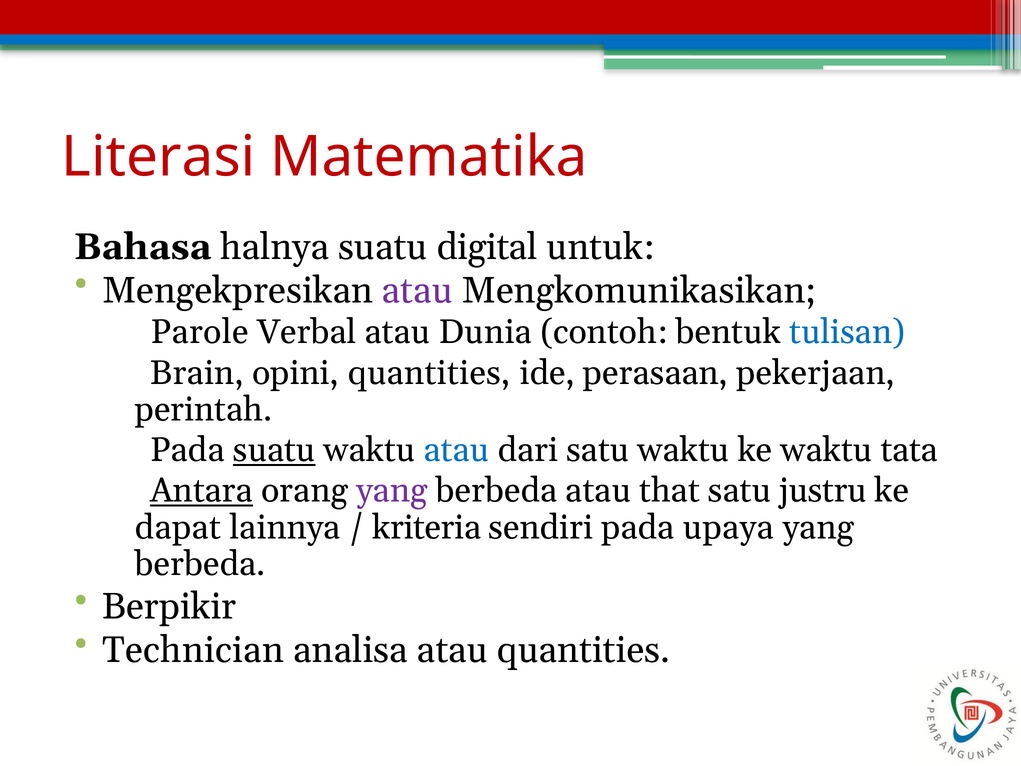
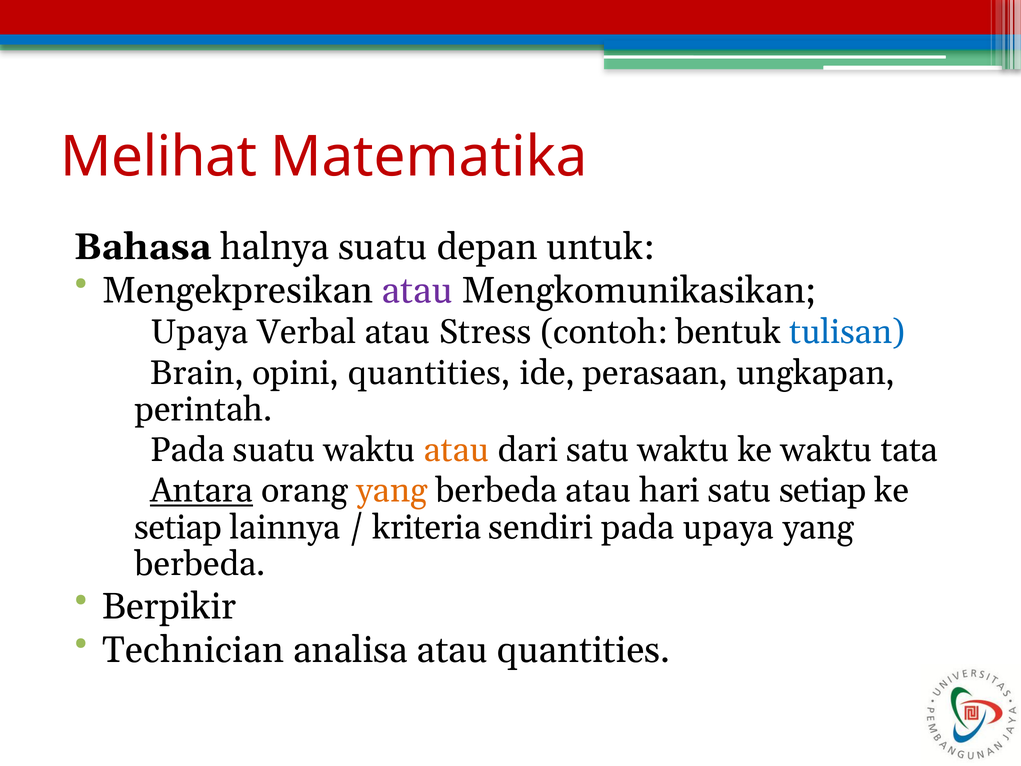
Literasi: Literasi -> Melihat (159, 157)
digital: digital -> depan (487, 247)
Parole: Parole -> Upaya (200, 332)
Dunia: Dunia -> Stress (485, 332)
pekerjaan: pekerjaan -> ungkapan (816, 373)
suatu underline: present -> none (274, 450)
atau colour: blue -> orange (457, 450)
yang colour: purple -> orange (392, 491)
that: that -> hari (670, 491)
satu justru: justru -> setiap (823, 491)
dapat: dapat -> setiap (178, 527)
